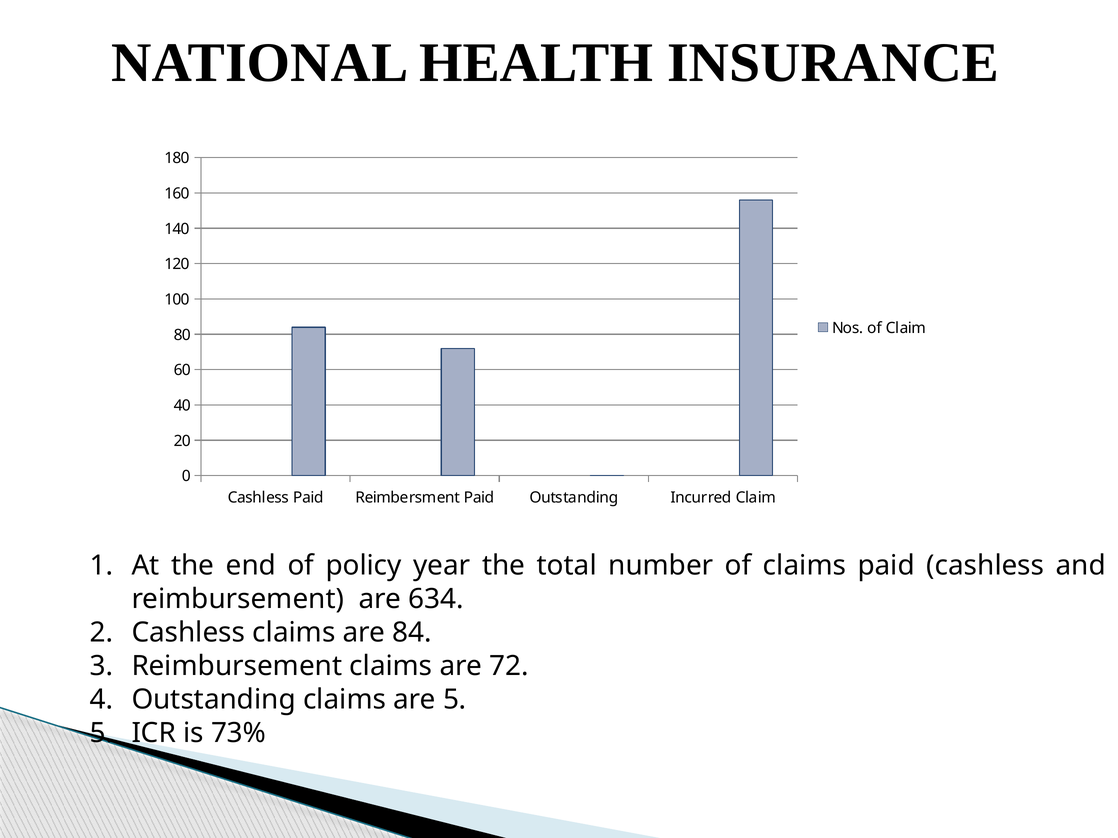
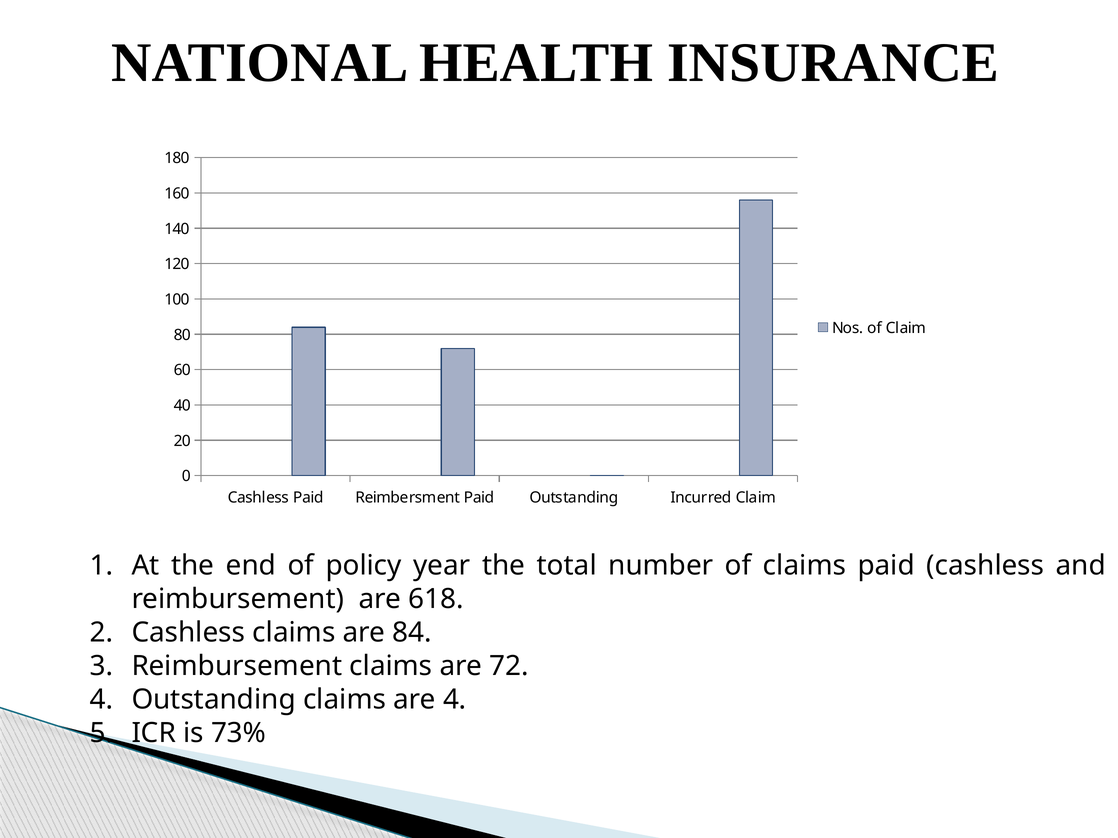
634: 634 -> 618 (436, 599)
are 5: 5 -> 4 (455, 700)
